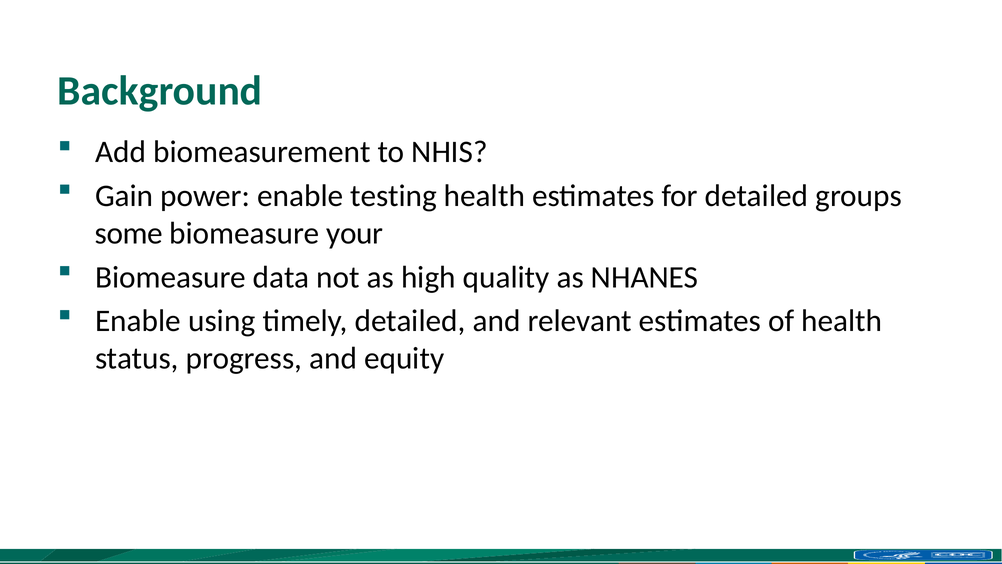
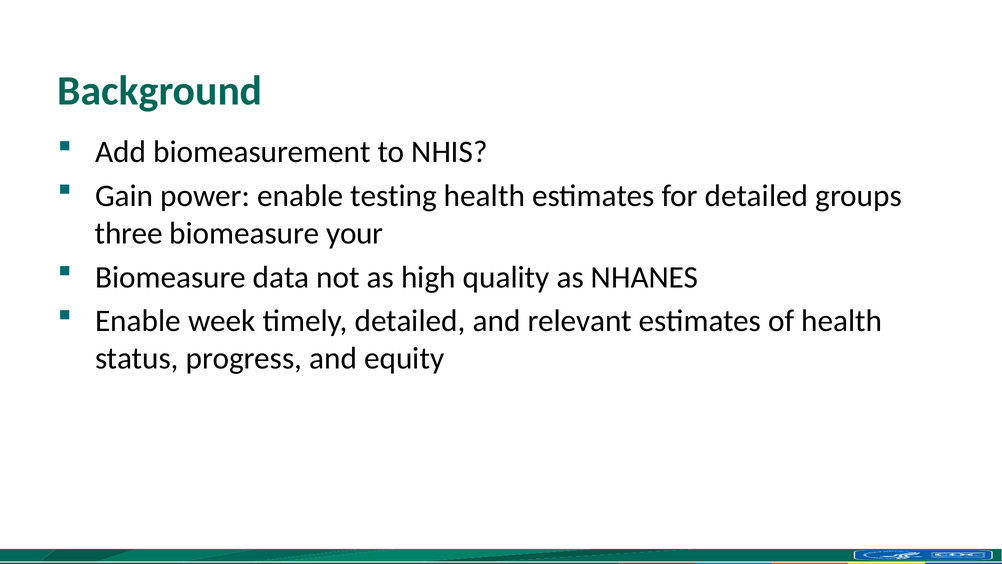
some: some -> three (129, 233)
using: using -> week (222, 321)
